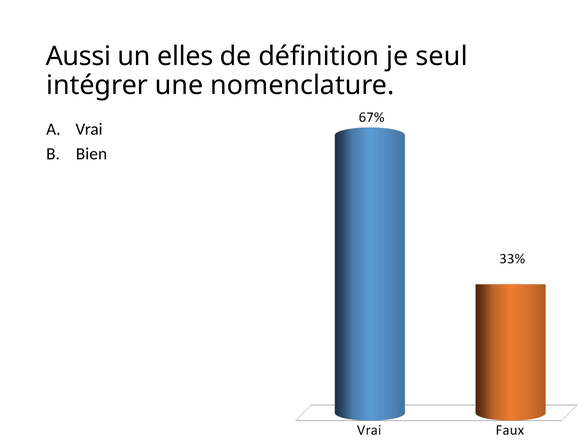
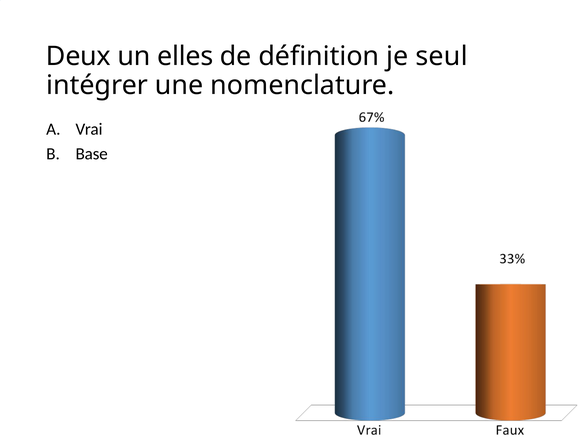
Aussi: Aussi -> Deux (78, 56)
Bien: Bien -> Base (92, 154)
